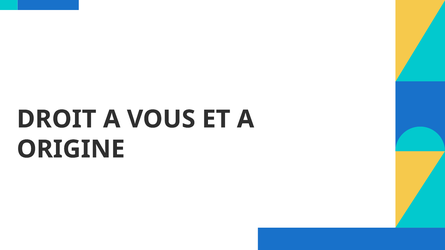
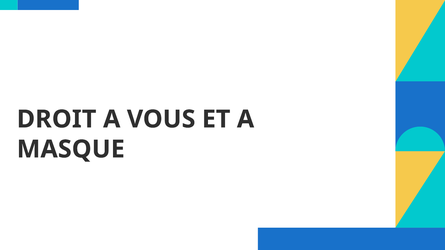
ORIGINE: ORIGINE -> MASQUE (71, 149)
